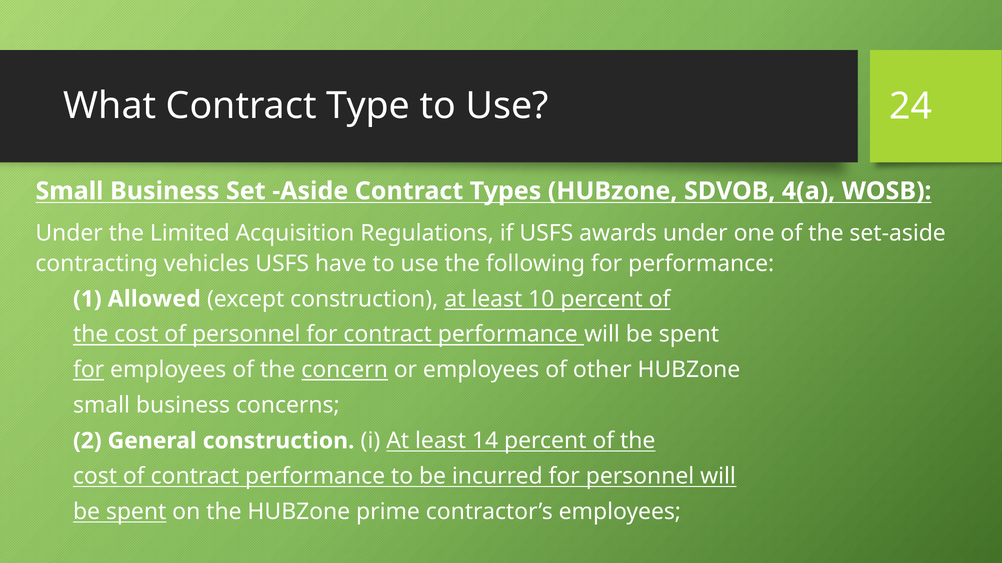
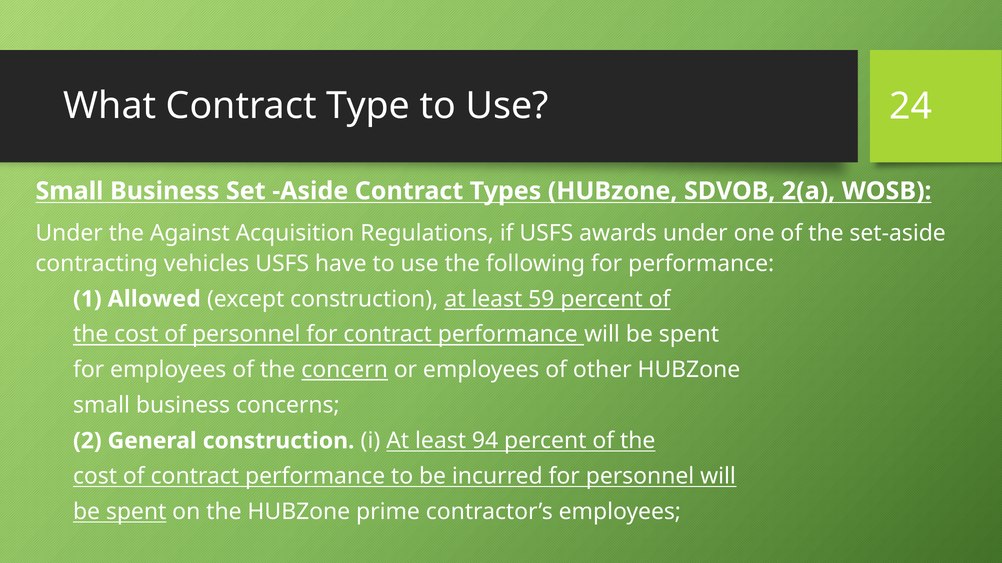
4(a: 4(a -> 2(a (809, 191)
Limited: Limited -> Against (190, 233)
10: 10 -> 59 (541, 299)
for underline: present -> none (89, 370)
14: 14 -> 94 (485, 441)
